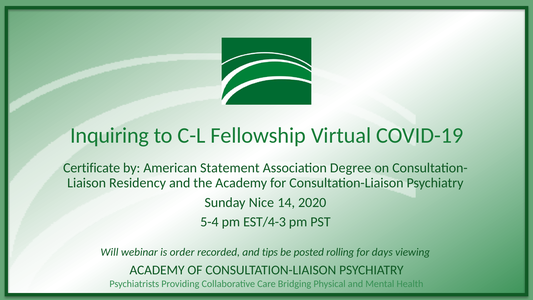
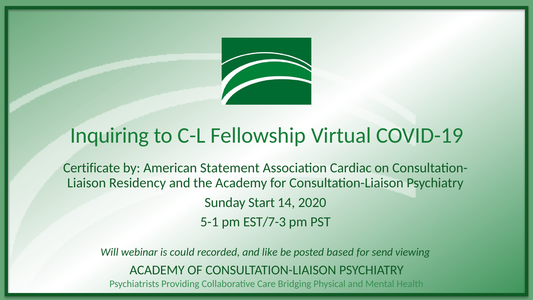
Degree: Degree -> Cardiac (351, 168)
Nice: Nice -> Start (262, 202)
5-4: 5-4 -> 5-1 (209, 222)
EST/4-3: EST/4-3 -> EST/7-3 (265, 222)
order: order -> could (182, 252)
tips: tips -> like (270, 252)
rolling: rolling -> based (340, 252)
days: days -> send (382, 252)
